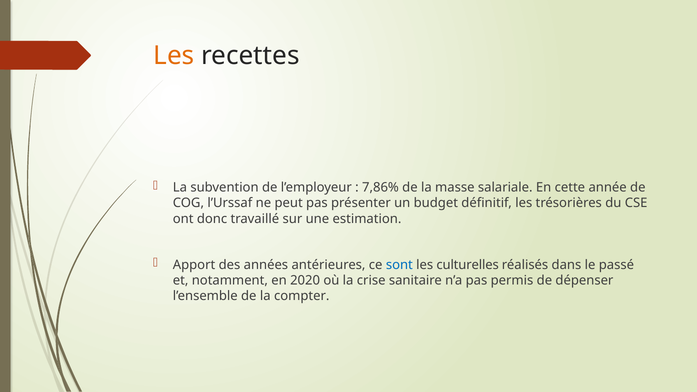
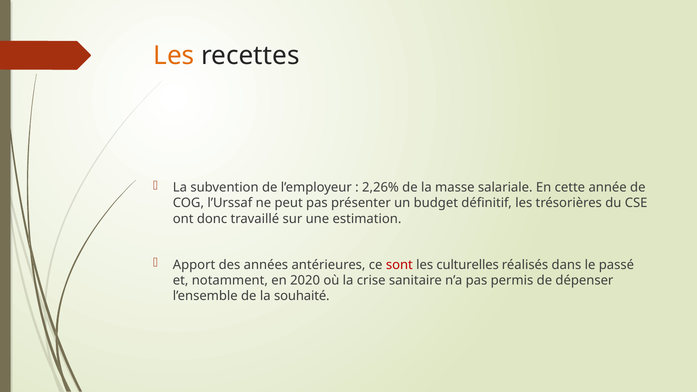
7,86%: 7,86% -> 2,26% (380, 187)
sont colour: blue -> red (399, 265)
compter: compter -> souhaité (302, 296)
